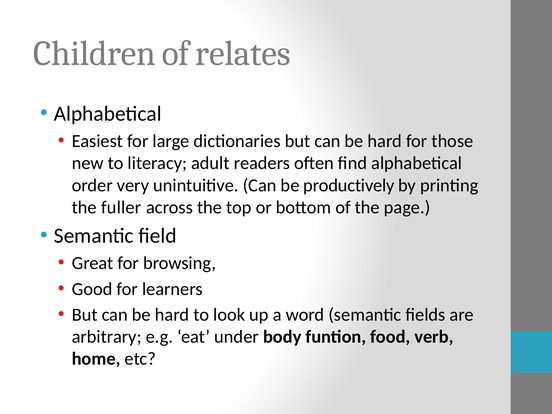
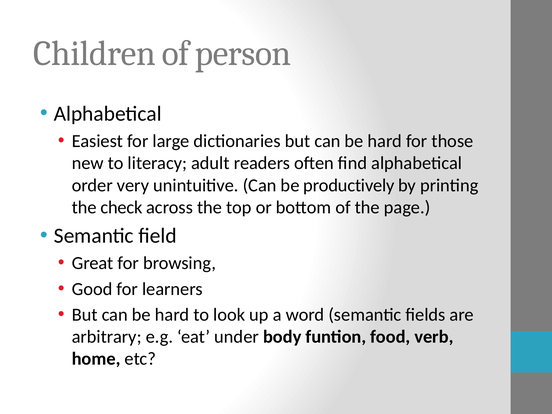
relates: relates -> person (243, 54)
fuller: fuller -> check (121, 207)
